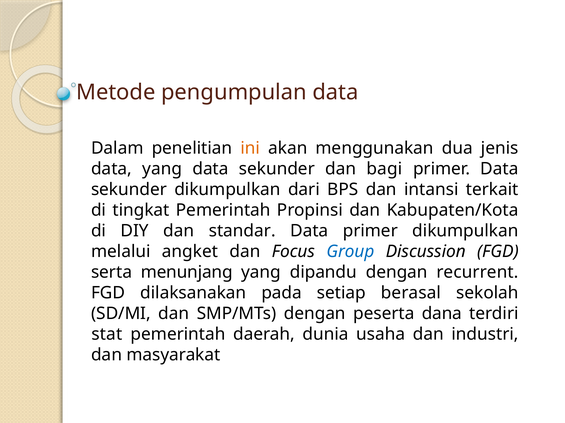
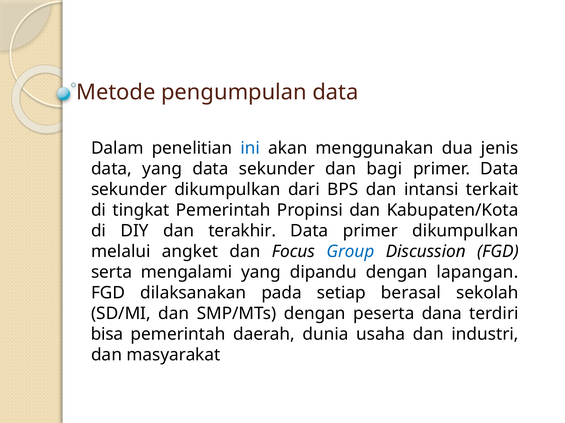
ini colour: orange -> blue (250, 148)
standar: standar -> terakhir (242, 231)
menunjang: menunjang -> mengalami (187, 273)
recurrent: recurrent -> lapangan (477, 273)
stat: stat -> bisa (107, 335)
